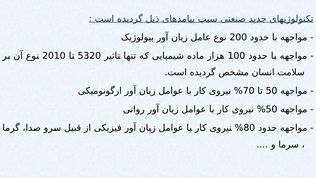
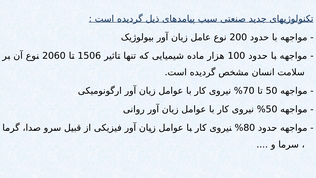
2010: 2010 -> 2060 (54, 56)
5320: 5320 -> 1506 (89, 56)
